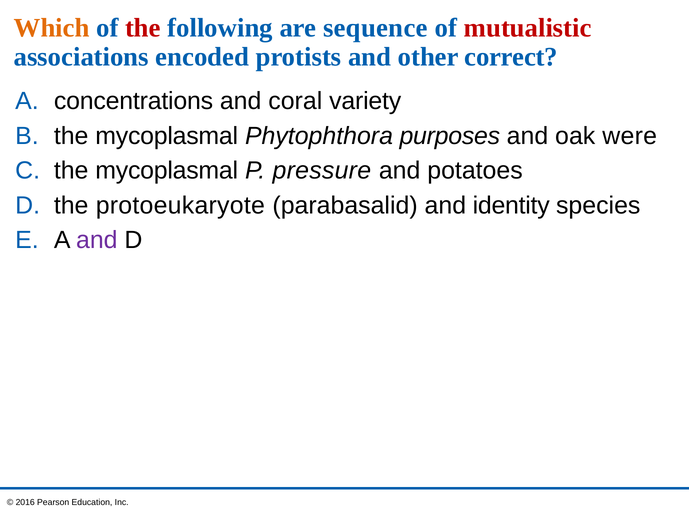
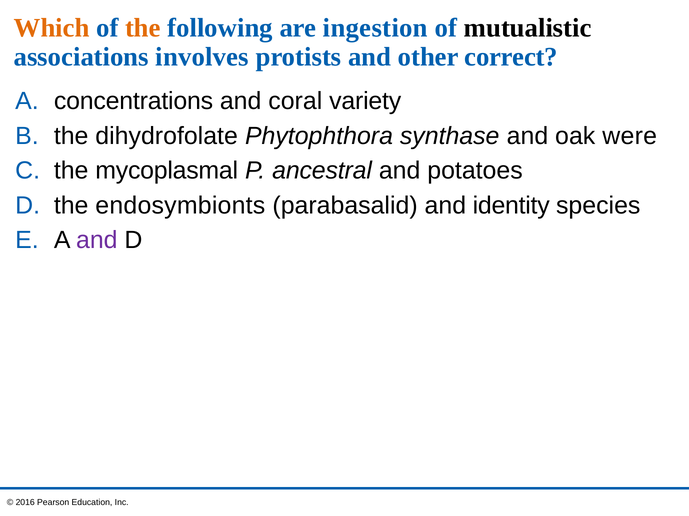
the colour: red -> orange (143, 28)
sequence: sequence -> ingestion (375, 28)
mutualistic colour: red -> black (528, 28)
encoded: encoded -> involves (202, 57)
mycoplasmal: mycoplasmal -> dihydrofolate (167, 136)
purposes: purposes -> synthase (450, 136)
pressure: pressure -> ancestral (322, 171)
protoeukaryote: protoeukaryote -> endosymbionts (180, 206)
